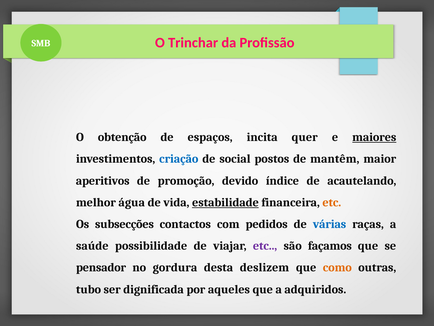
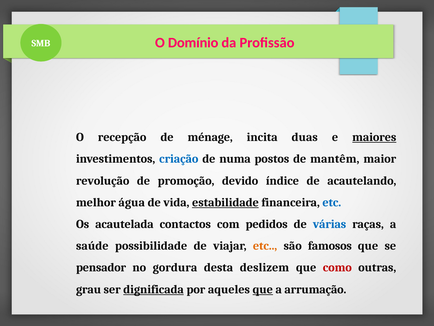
Trinchar: Trinchar -> Domínio (193, 43)
obtenção: obtenção -> recepção (122, 137)
espaços: espaços -> ménage (210, 137)
quer: quer -> duas (305, 137)
social: social -> numa (235, 159)
aperitivos: aperitivos -> revolução (103, 180)
etc colour: orange -> blue (332, 202)
subsecções: subsecções -> acautelada (124, 224)
etc colour: purple -> orange (265, 246)
façamos: façamos -> famosos (330, 246)
como colour: orange -> red (337, 267)
tubo: tubo -> grau (89, 289)
dignificada underline: none -> present (154, 289)
que underline: none -> present (263, 289)
adquiridos: adquiridos -> arrumação (315, 289)
